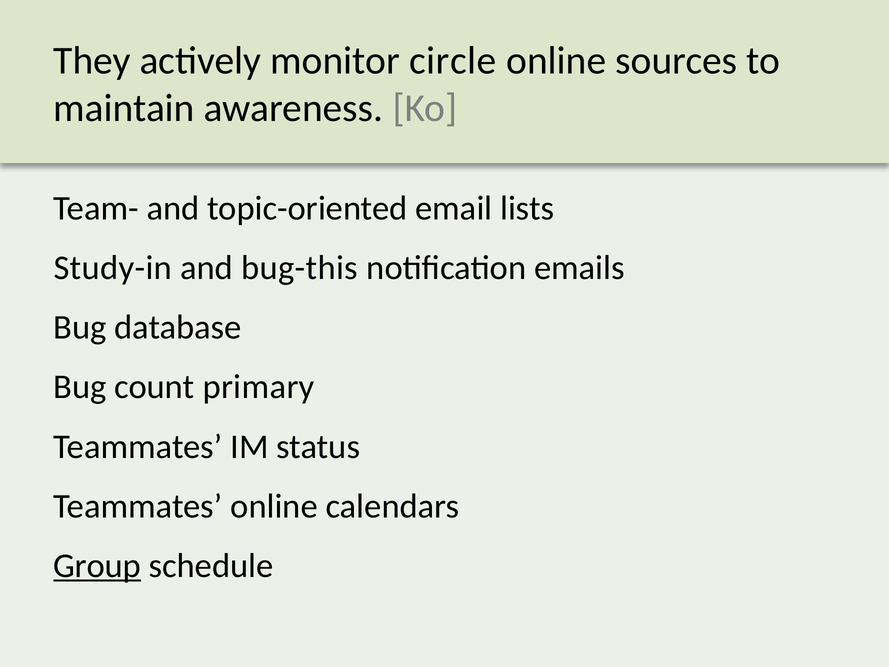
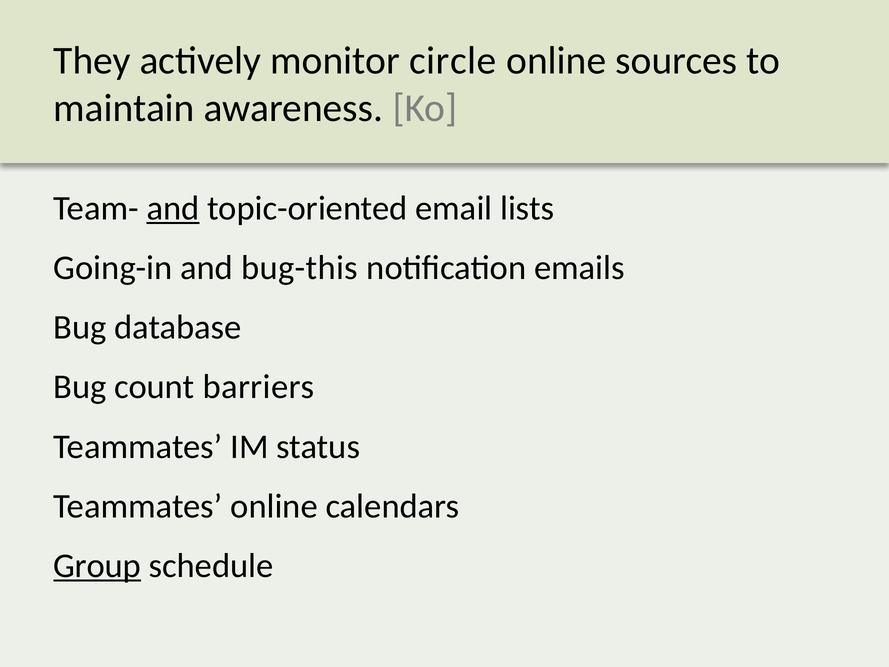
and underline: none -> present (173, 208)
Study-in: Study-in -> Going-in (113, 268)
primary: primary -> barriers (259, 387)
